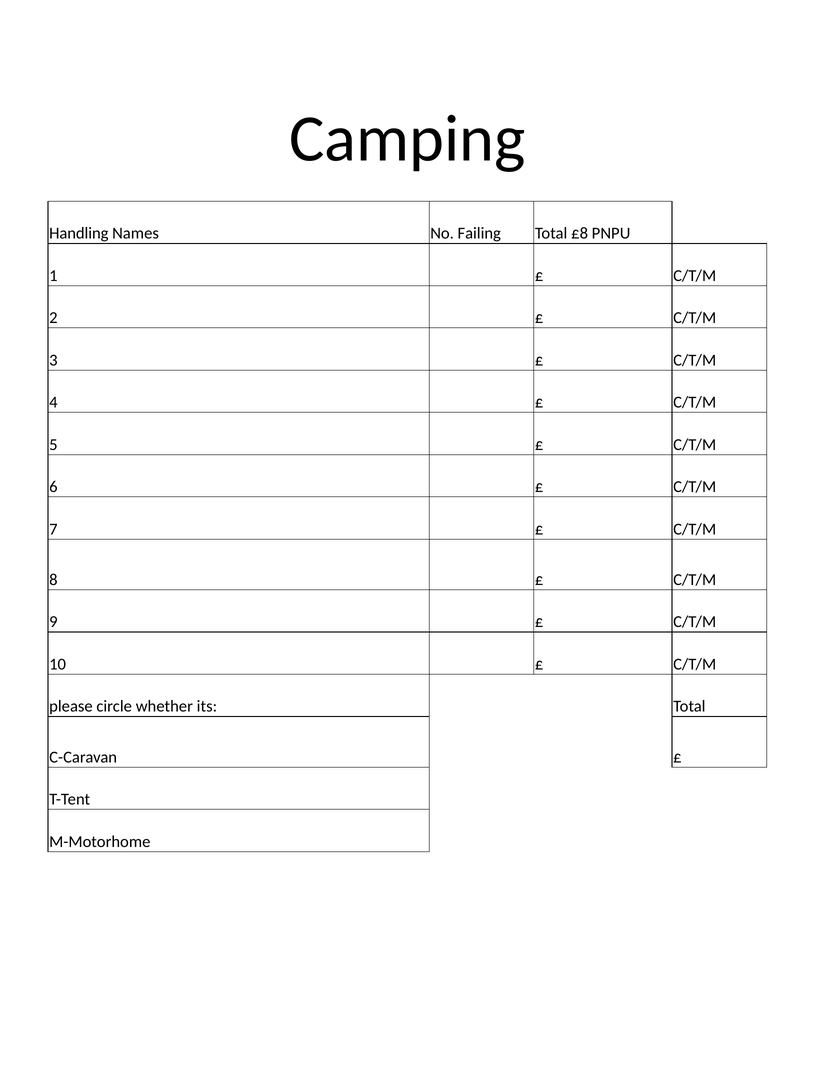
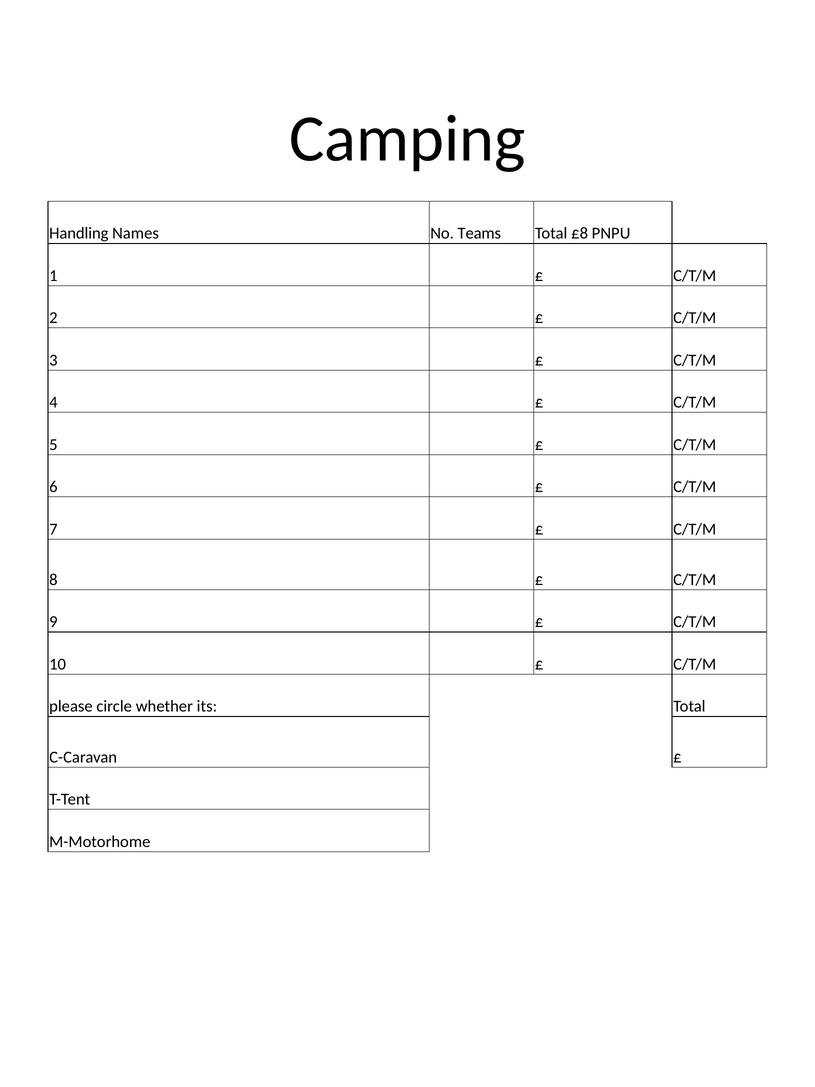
Failing: Failing -> Teams (479, 233)
